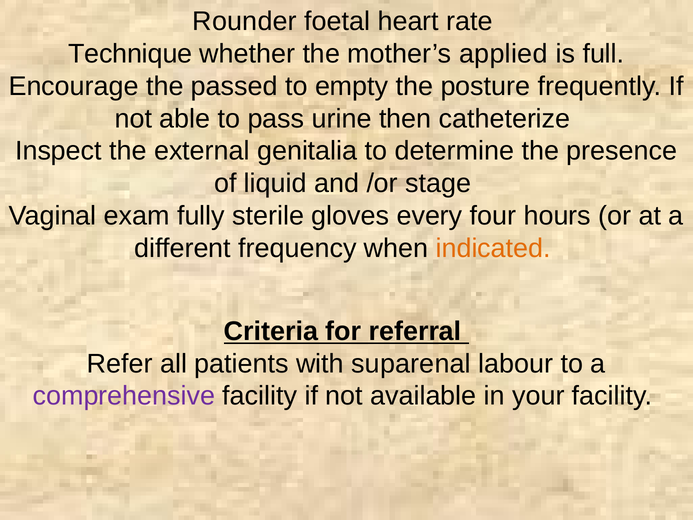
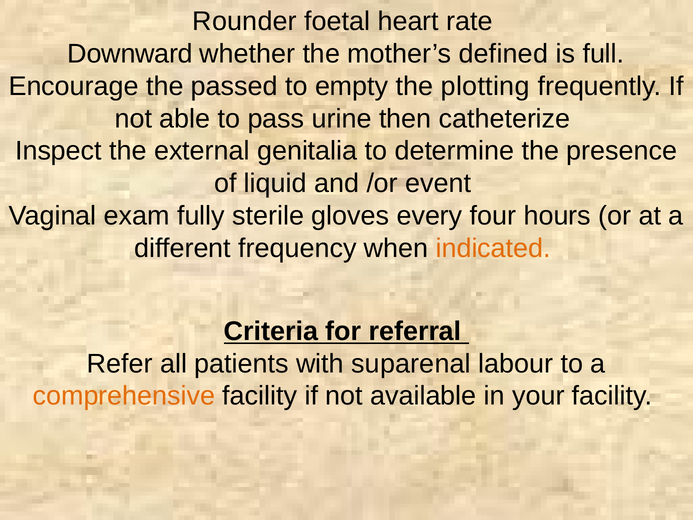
Technique: Technique -> Downward (130, 54)
applied: applied -> defined (503, 54)
posture: posture -> plotting (485, 86)
stage: stage -> event (438, 183)
comprehensive colour: purple -> orange (124, 396)
